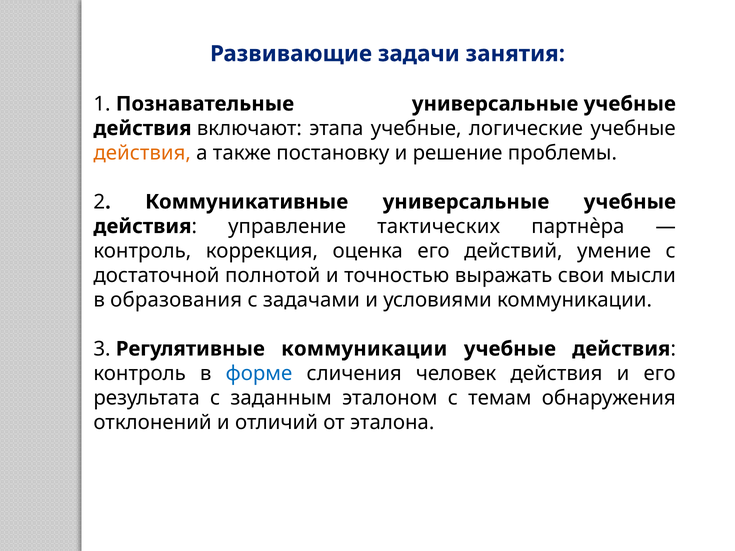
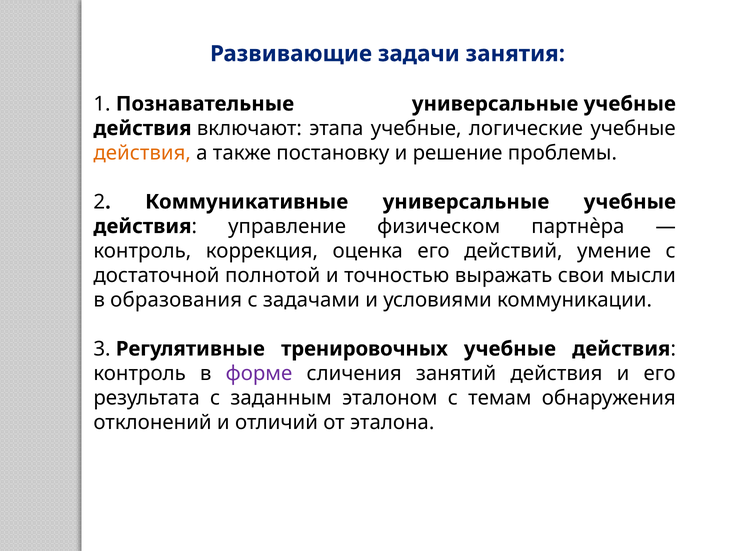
тактических: тактических -> физическом (439, 226)
Регулятивные коммуникации: коммуникации -> тренировочных (364, 349)
форме colour: blue -> purple (259, 374)
человек: человек -> занятий (456, 374)
